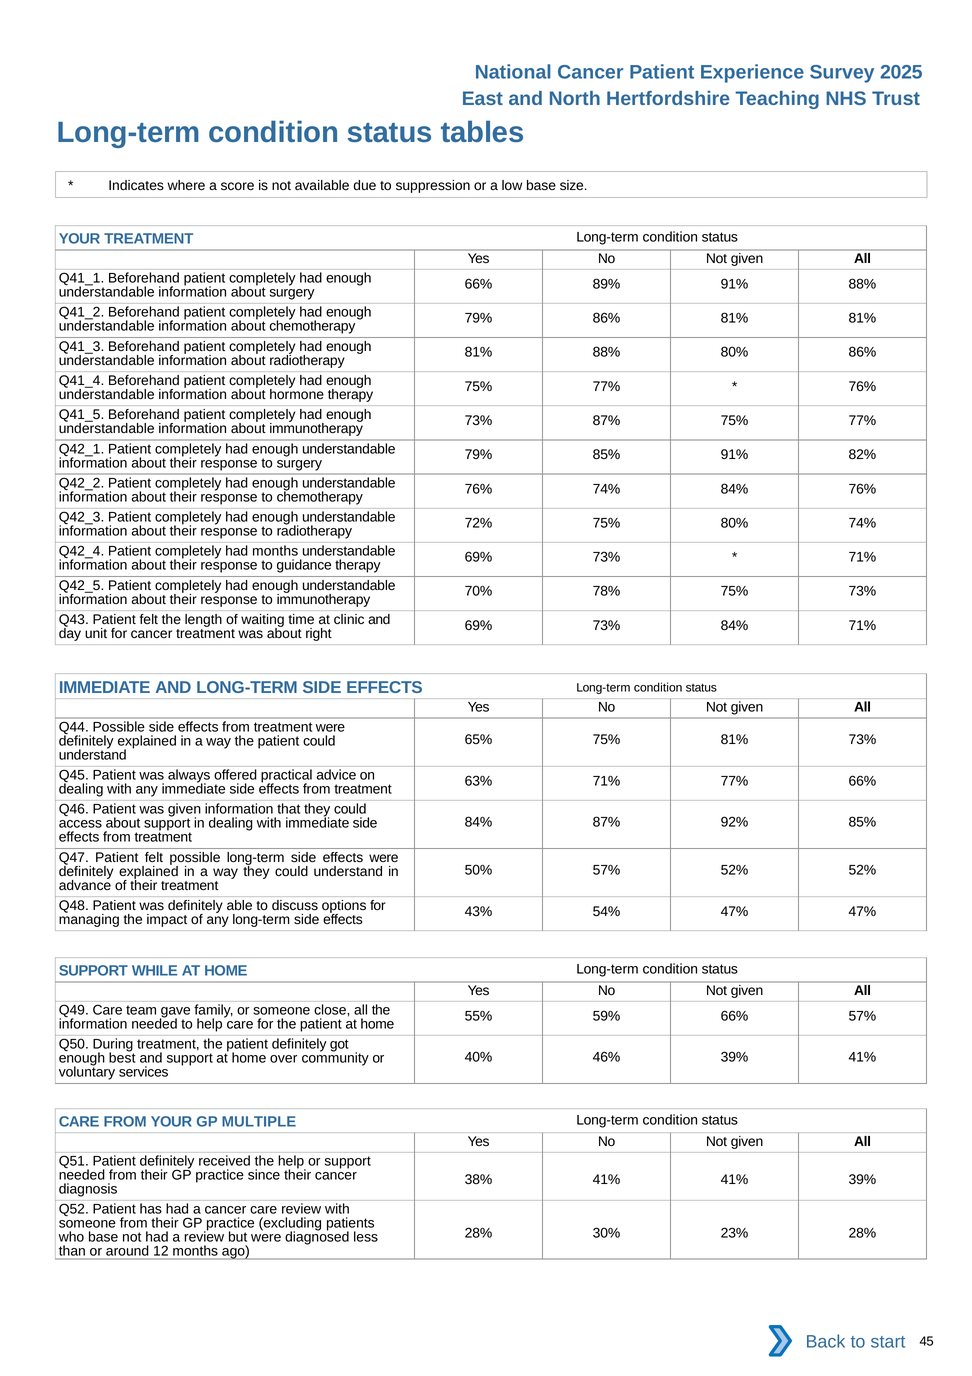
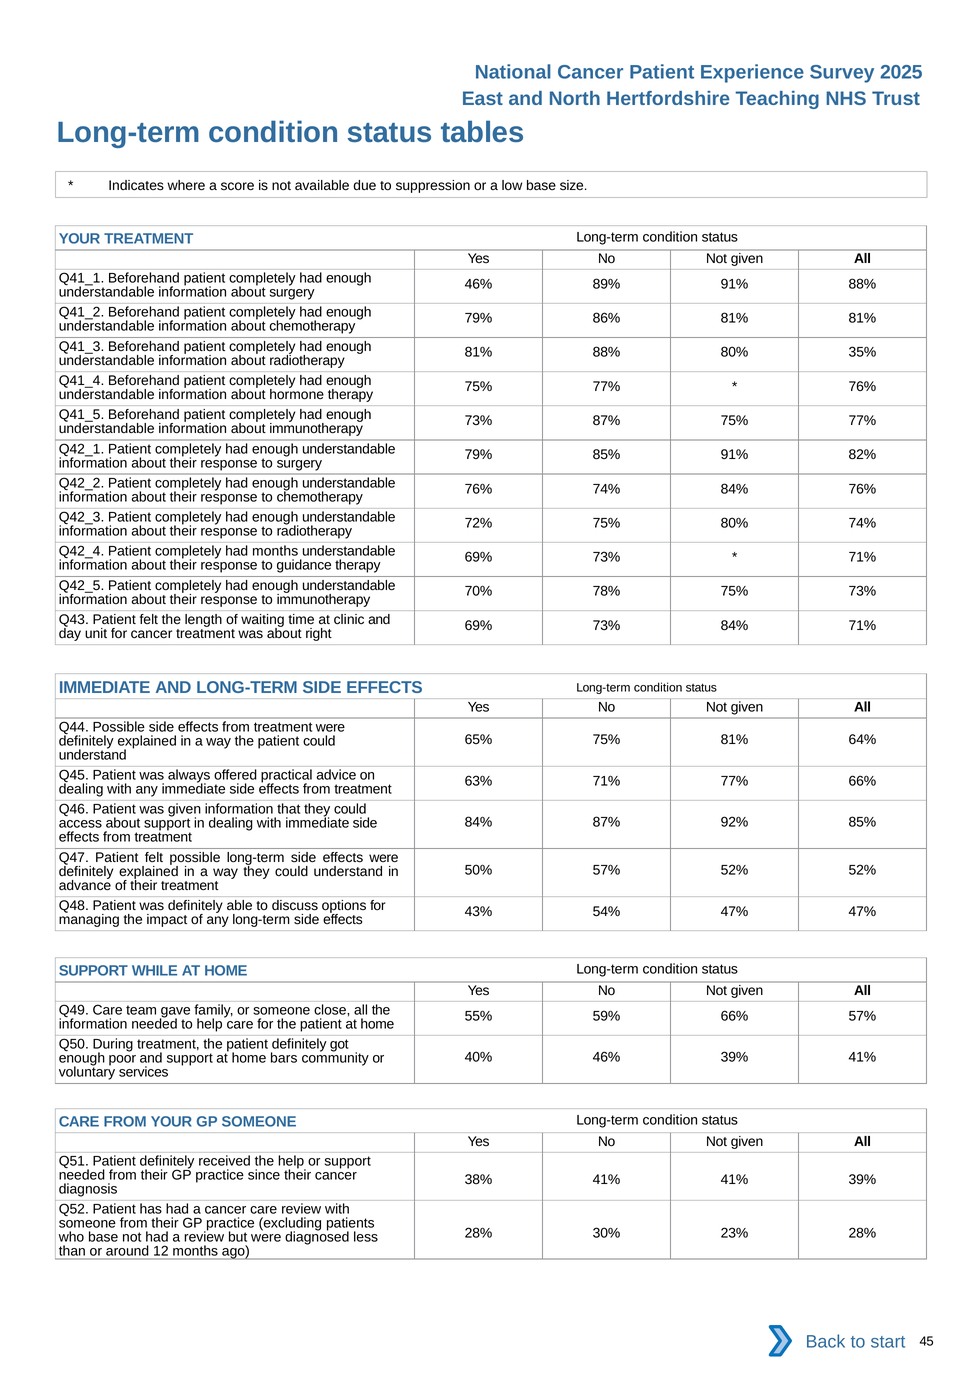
66%: 66% -> 46% (478, 284)
80% 86%: 86% -> 35% (862, 352)
81% 73%: 73% -> 64% (862, 740)
best: best -> poor (122, 1058)
over: over -> bars (284, 1058)
GP MULTIPLE: MULTIPLE -> SOMEONE (259, 1121)
